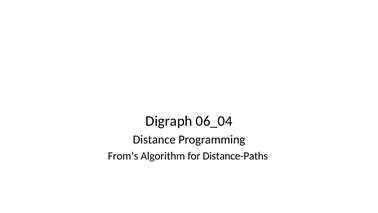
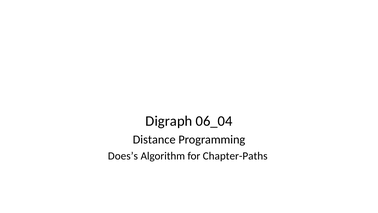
From’s: From’s -> Does’s (123, 156)
Distance-Paths: Distance-Paths -> Chapter-Paths (235, 156)
